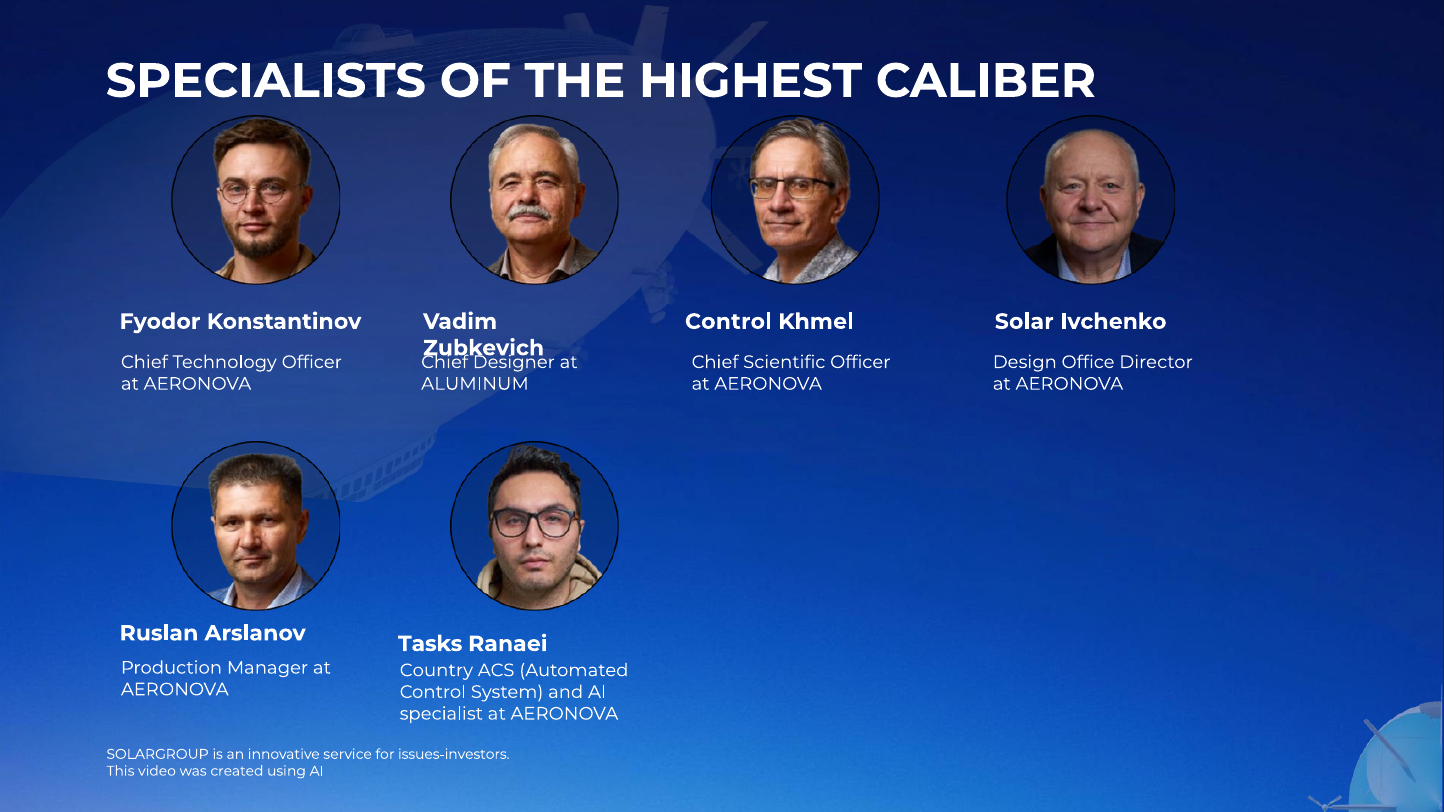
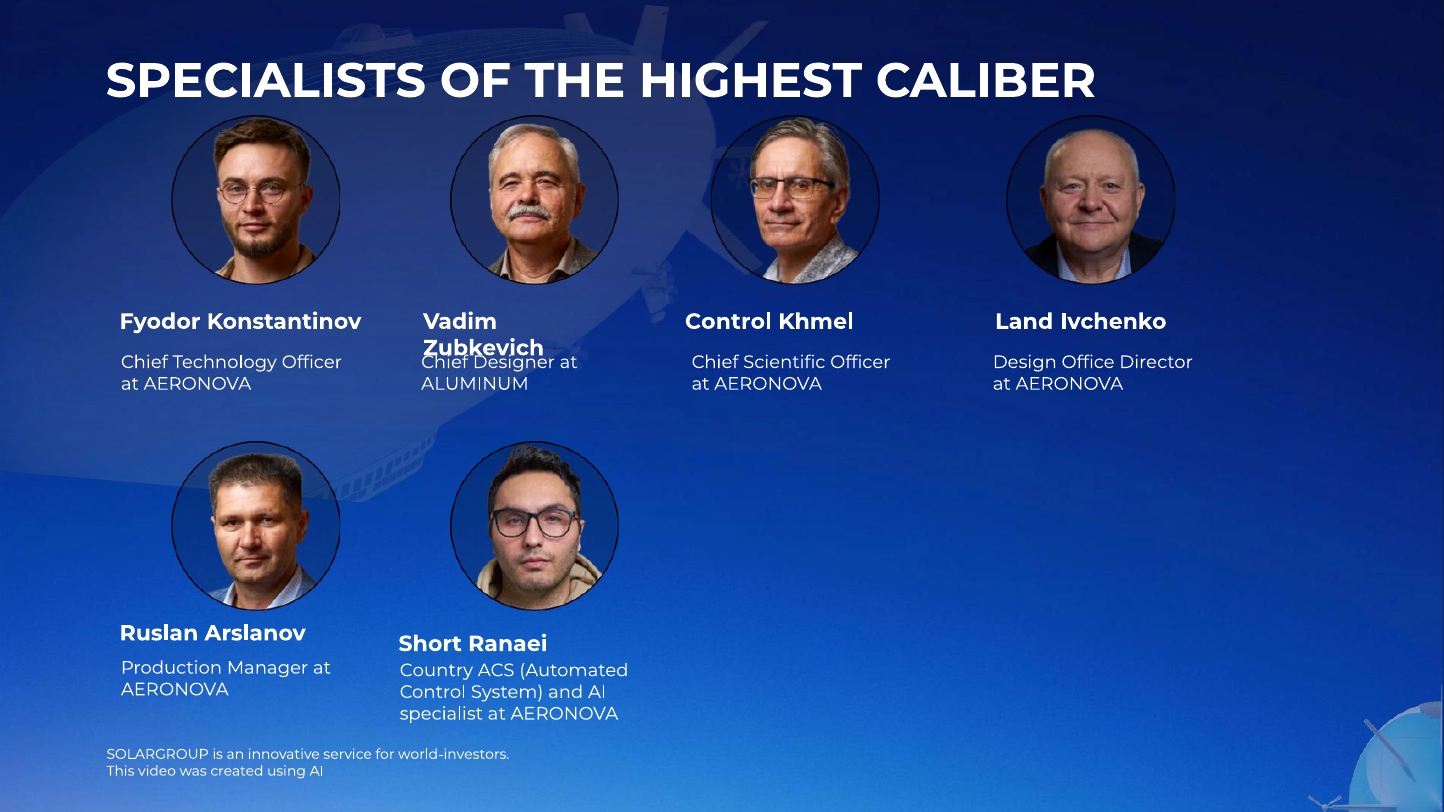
Solar: Solar -> Land (1024, 322)
Tasks: Tasks -> Short (430, 644)
issues-investors: issues-investors -> world-investors (454, 754)
